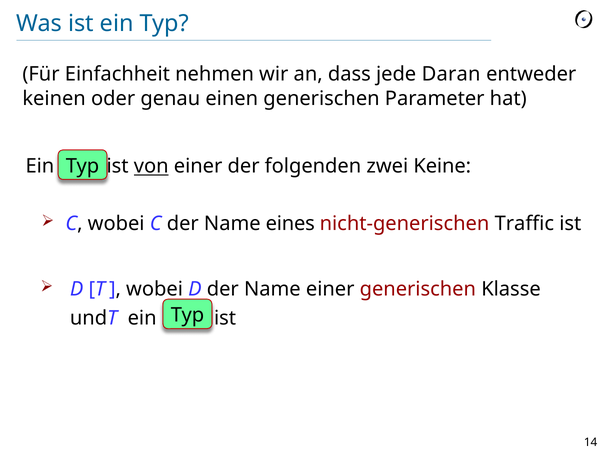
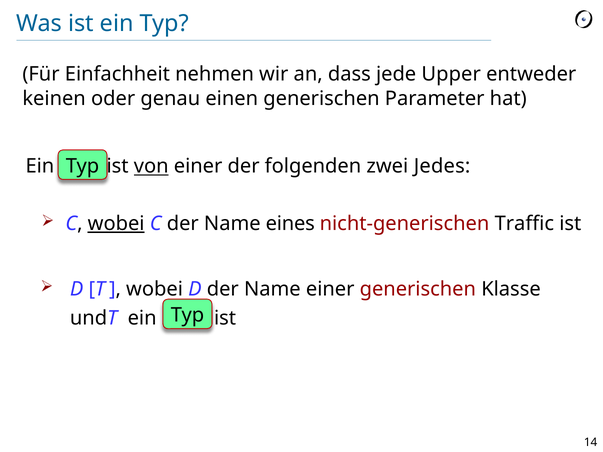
Daran: Daran -> Upper (451, 74)
Keine: Keine -> Jedes (442, 166)
wobei underline: none -> present (116, 224)
